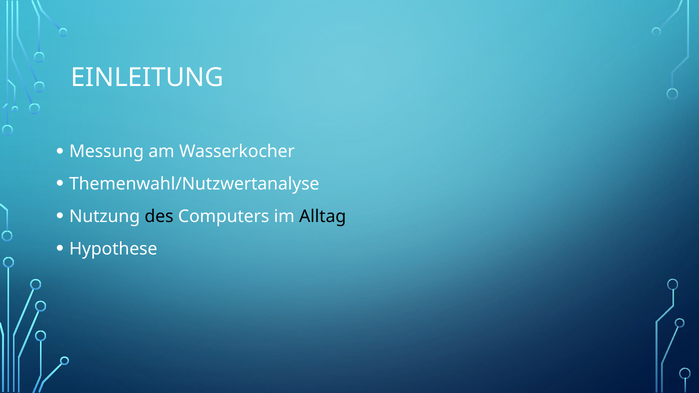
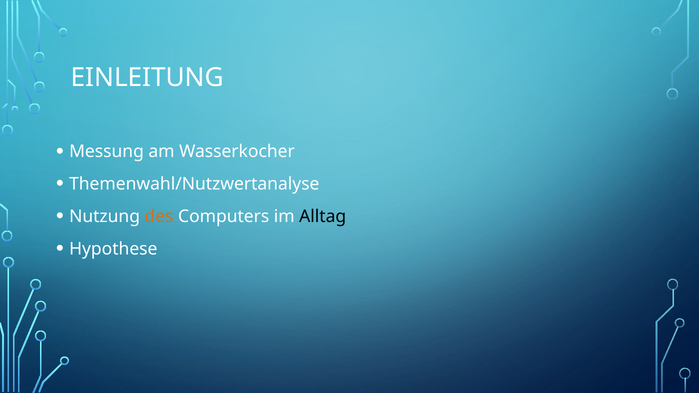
des colour: black -> orange (159, 217)
